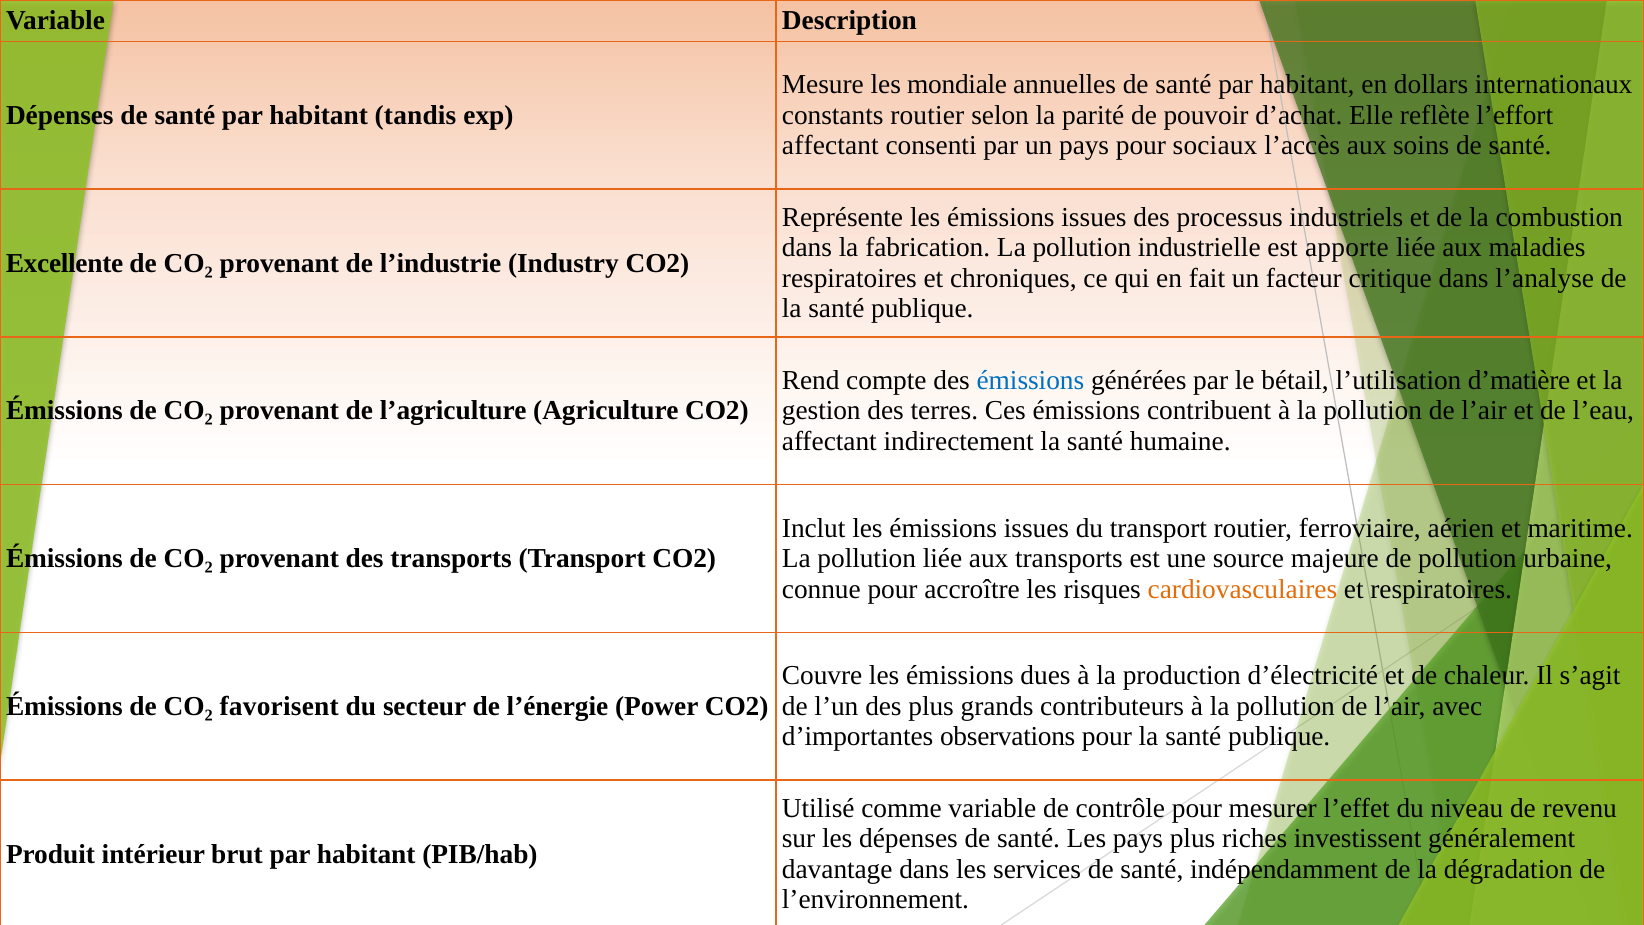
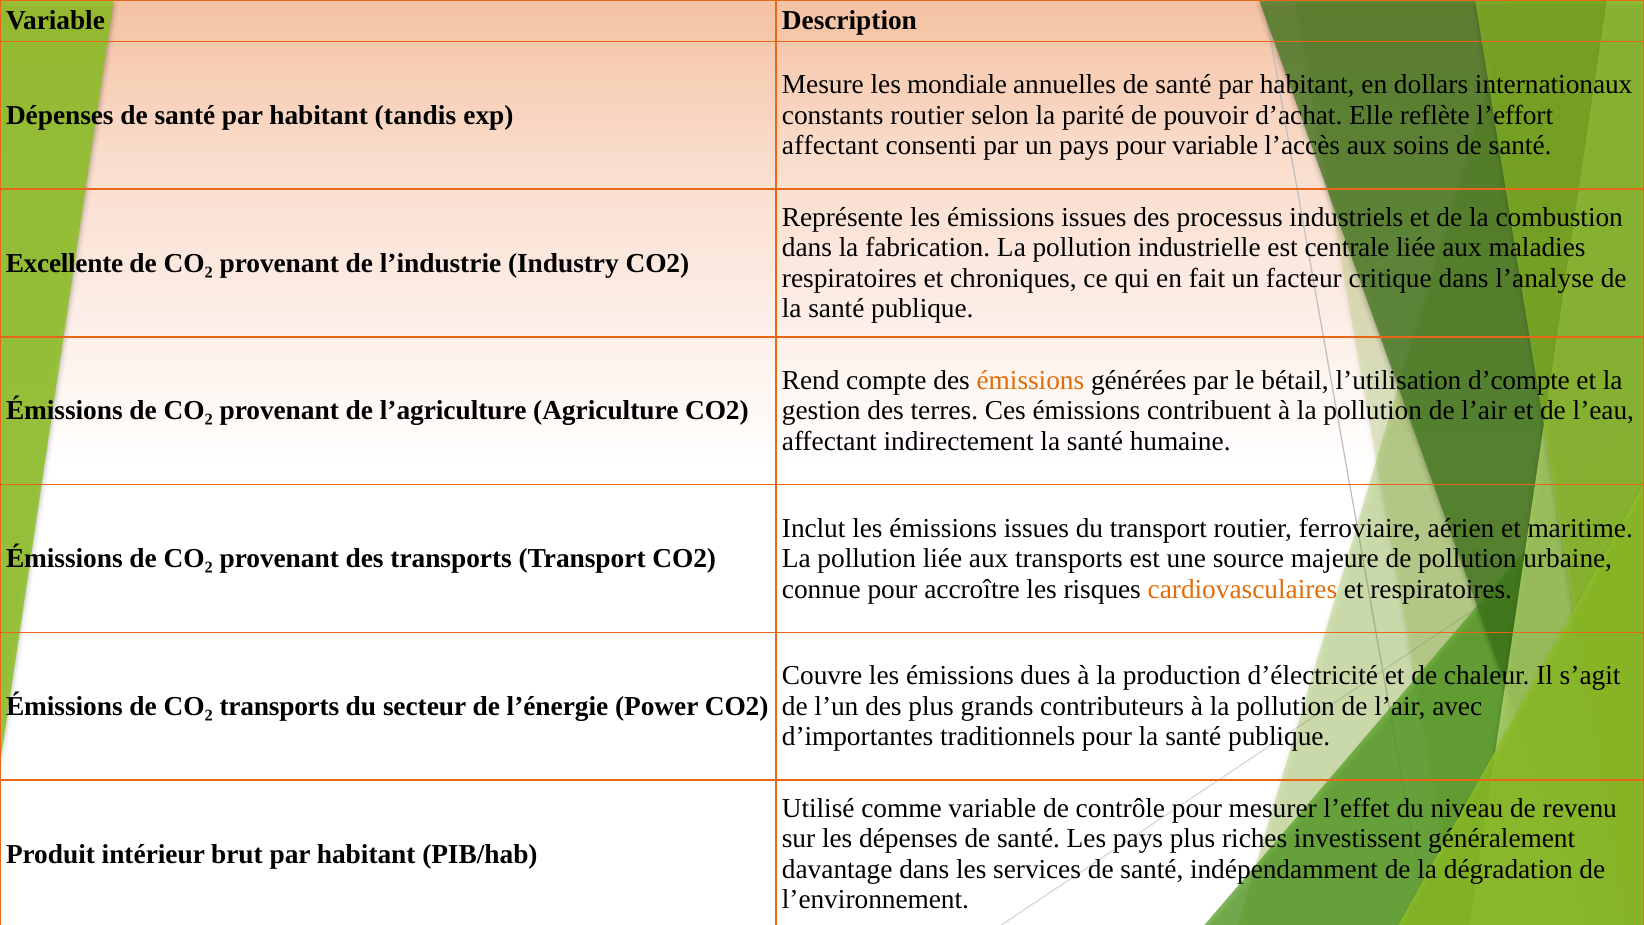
pour sociaux: sociaux -> variable (1215, 146)
apporte: apporte -> centrale (1347, 248)
émissions colour: blue -> orange (1030, 380)
d’matière: d’matière -> d’compte (1519, 380)
CO₂ favorisent: favorisent -> transports (279, 706)
observations: observations -> traditionnels (1008, 737)
